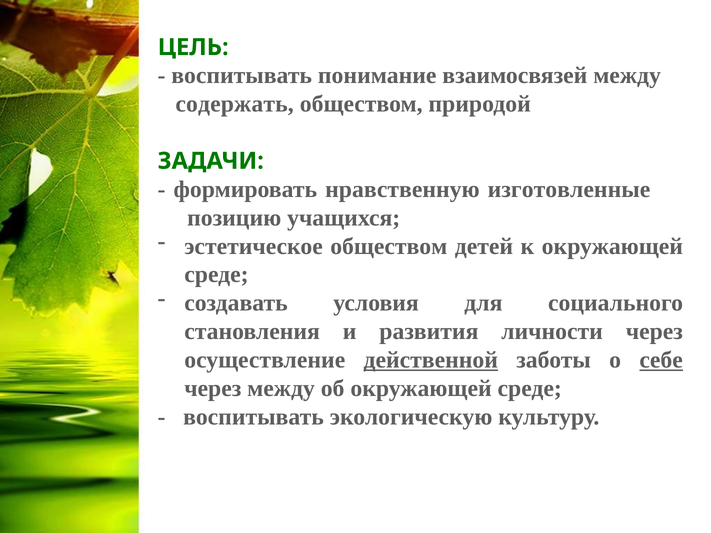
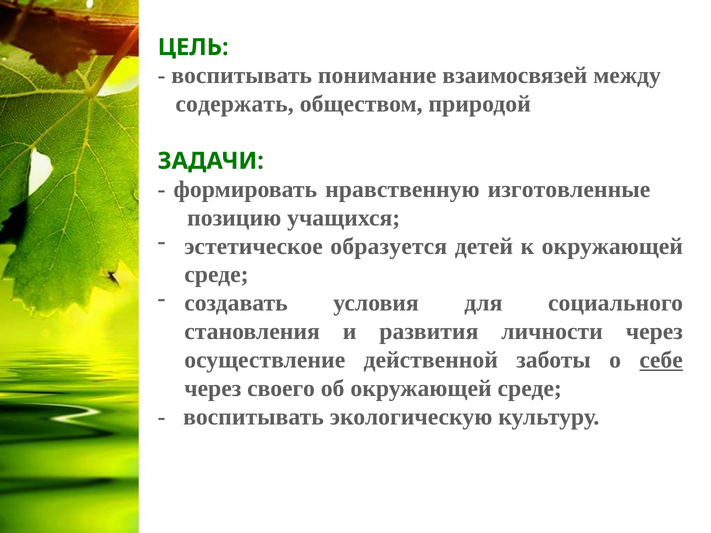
эстетическое обществом: обществом -> образуется (389, 246)
действенной underline: present -> none (431, 360)
через между: между -> своего (281, 389)
